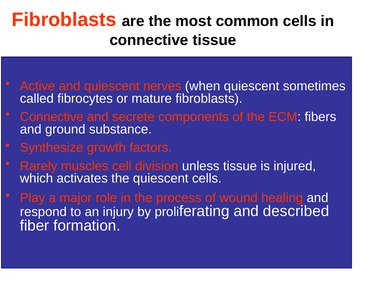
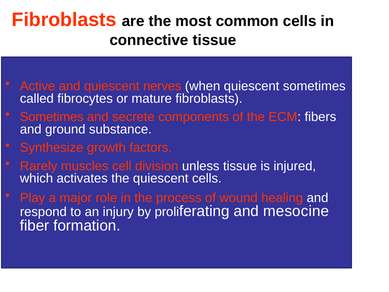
Connective: Connective -> Sometimes (52, 117)
described: described -> mesocine (296, 211)
